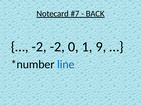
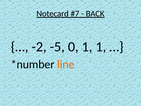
-2 -2: -2 -> -5 (57, 47)
1 9: 9 -> 1 (101, 47)
line colour: blue -> orange (66, 64)
